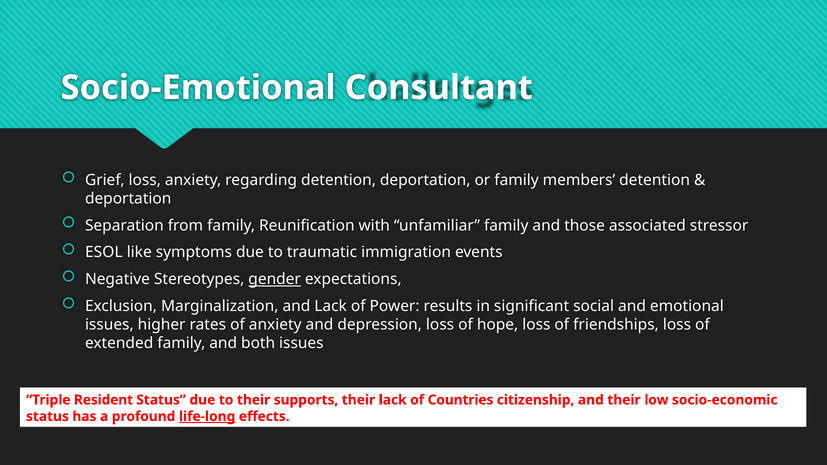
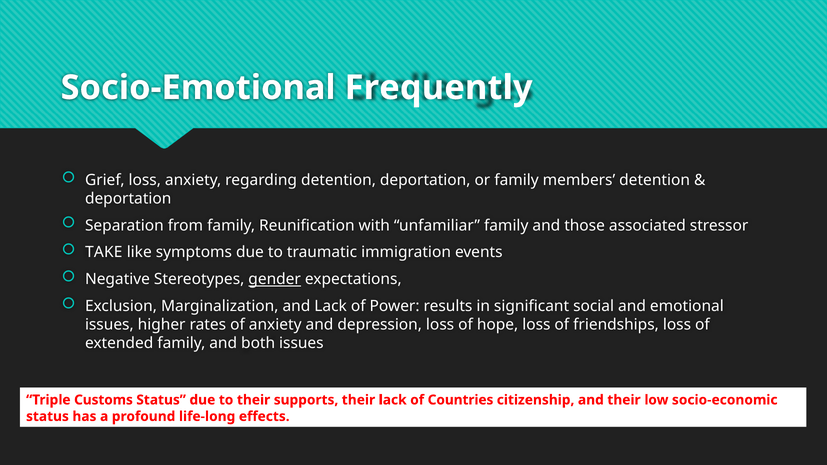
Consultant: Consultant -> Frequently (439, 88)
ESOL: ESOL -> TAKE (104, 252)
Resident: Resident -> Customs (103, 400)
life-long underline: present -> none (207, 417)
